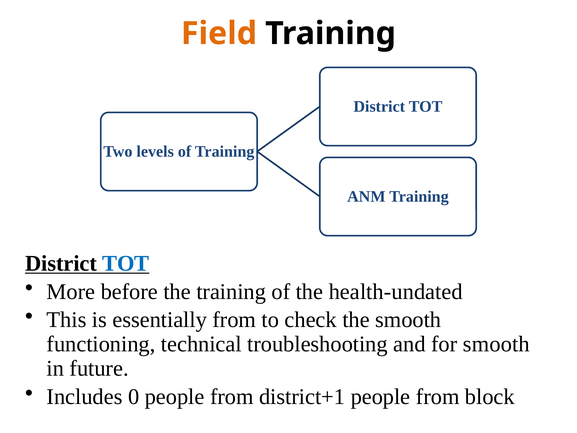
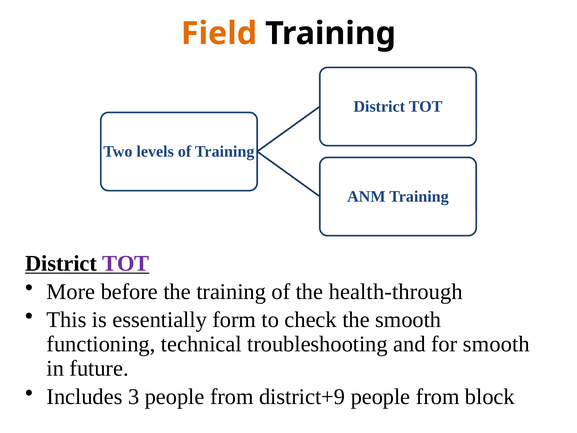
TOT colour: blue -> purple (126, 263)
health-undated: health-undated -> health-through (396, 291)
essentially from: from -> form (234, 320)
0: 0 -> 3 (134, 396)
district+1: district+1 -> district+9 (302, 396)
